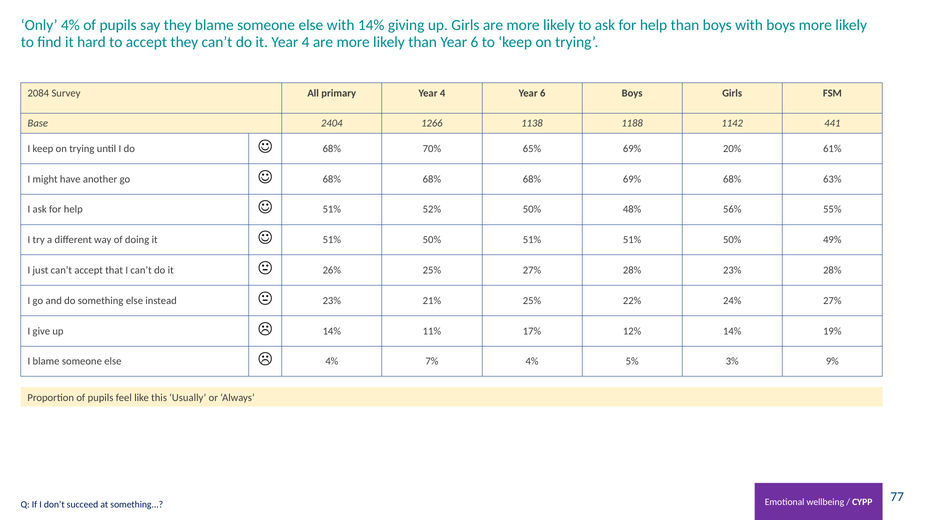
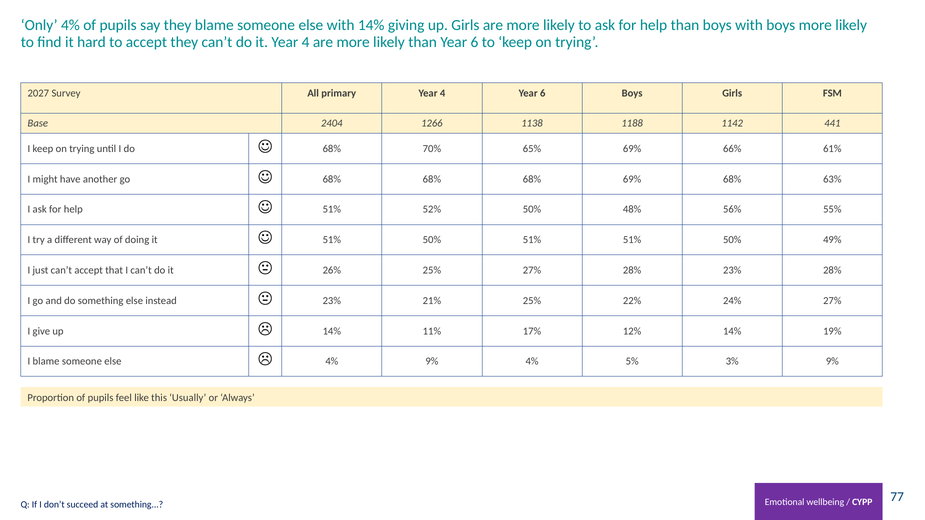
2084: 2084 -> 2027 (38, 93)
20%: 20% -> 66% (732, 149)
4% 7%: 7% -> 9% (432, 362)
